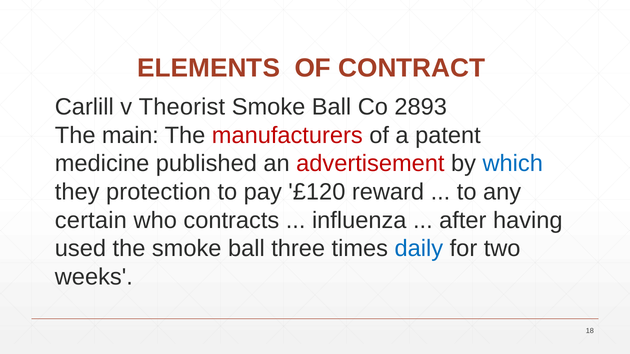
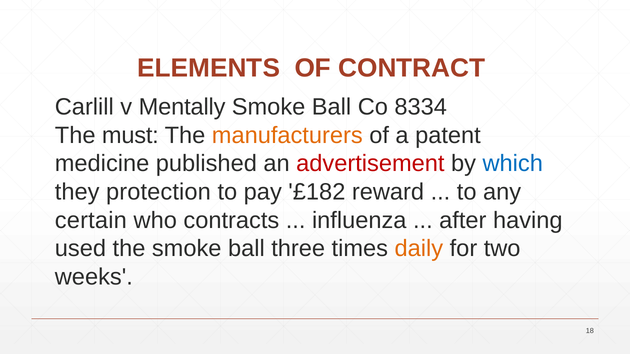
Theorist: Theorist -> Mentally (182, 107)
2893: 2893 -> 8334 (421, 107)
main: main -> must (130, 135)
manufacturers colour: red -> orange (287, 135)
£120: £120 -> £182 (317, 192)
daily colour: blue -> orange (419, 249)
